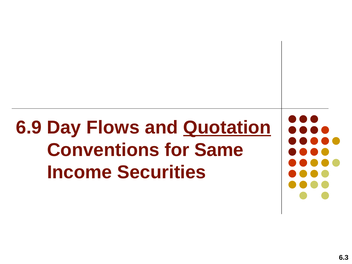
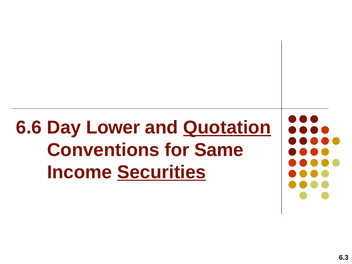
6.9: 6.9 -> 6.6 (29, 128)
Flows: Flows -> Lower (113, 128)
Securities underline: none -> present (162, 172)
